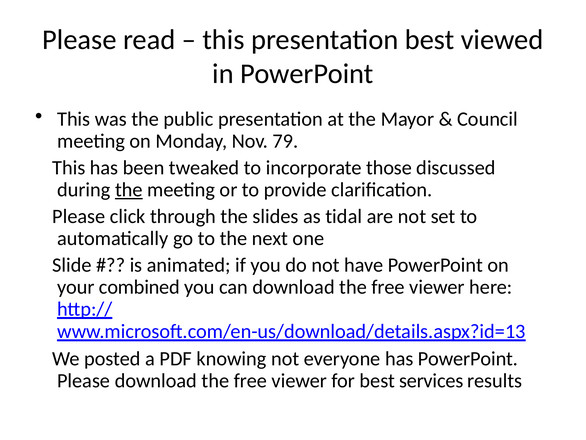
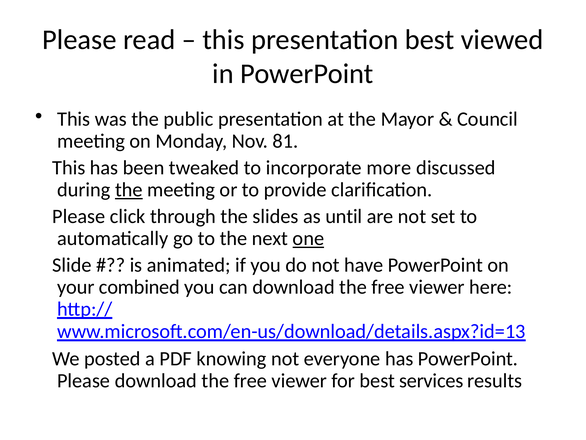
79: 79 -> 81 (285, 141)
those: those -> more (389, 168)
tidal: tidal -> until (344, 216)
one underline: none -> present (308, 238)
